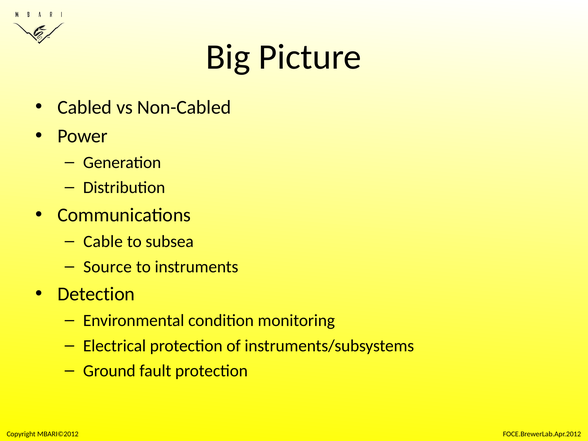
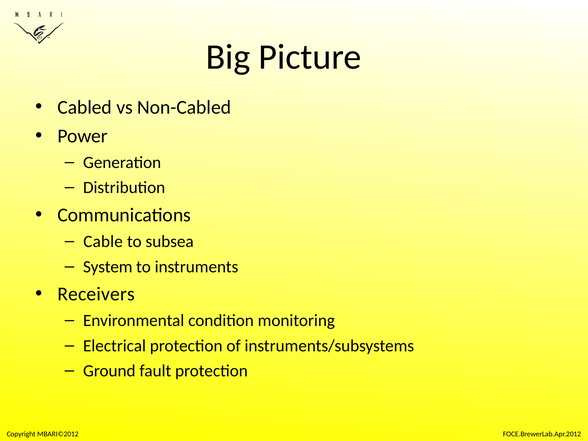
Source: Source -> System (108, 267)
Detection: Detection -> Receivers (96, 294)
